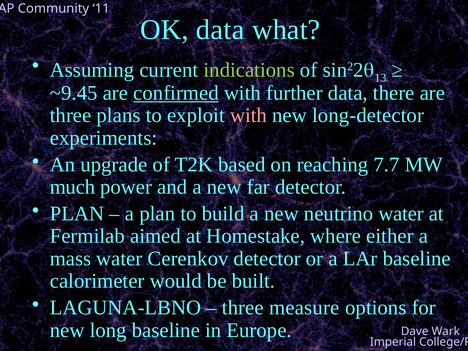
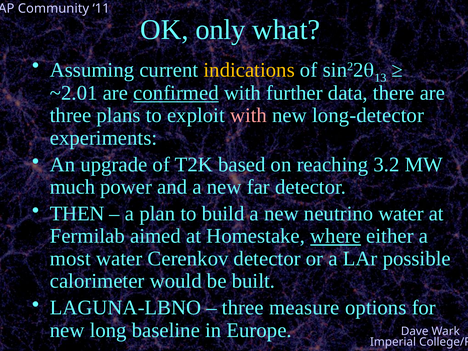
OK data: data -> only (220, 30)
indications colour: light green -> yellow (249, 70)
~9.45: ~9.45 -> ~2.01 (74, 93)
7.7: 7.7 -> 3.2 (386, 165)
PLAN: PLAN -> THEN (77, 214)
where underline: none -> present (336, 236)
mass: mass -> most (70, 259)
LAr baseline: baseline -> possible (417, 259)
